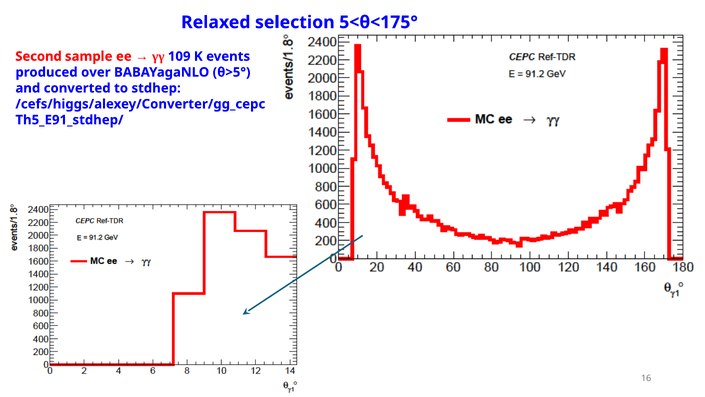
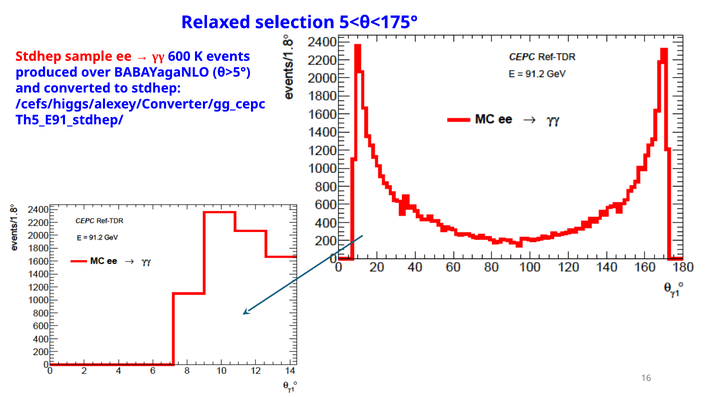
Second: Second -> Stdhep (38, 56)
109: 109 -> 600 (179, 56)
